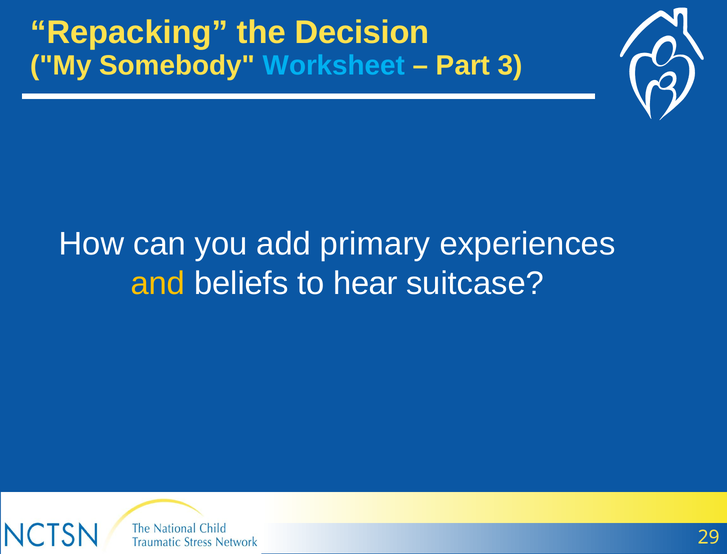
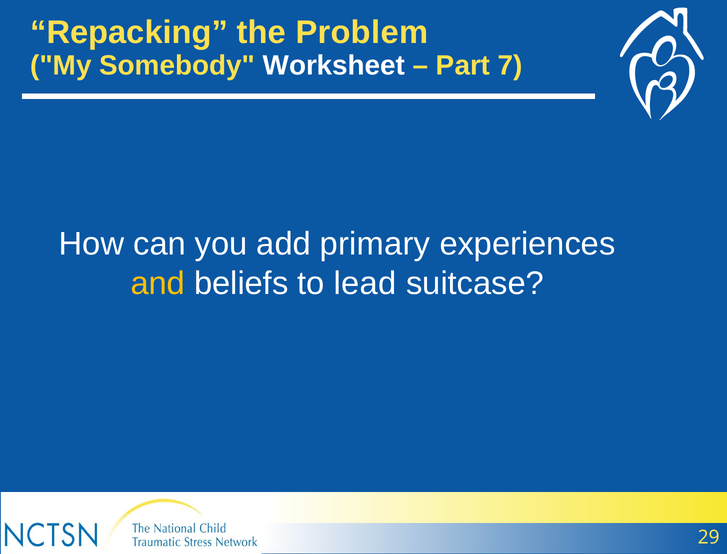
Decision: Decision -> Problem (362, 33)
Worksheet colour: light blue -> white (334, 65)
3: 3 -> 7 (510, 65)
hear: hear -> lead (365, 283)
